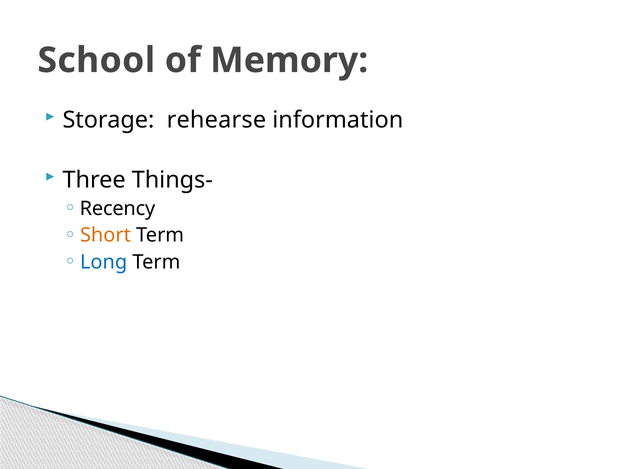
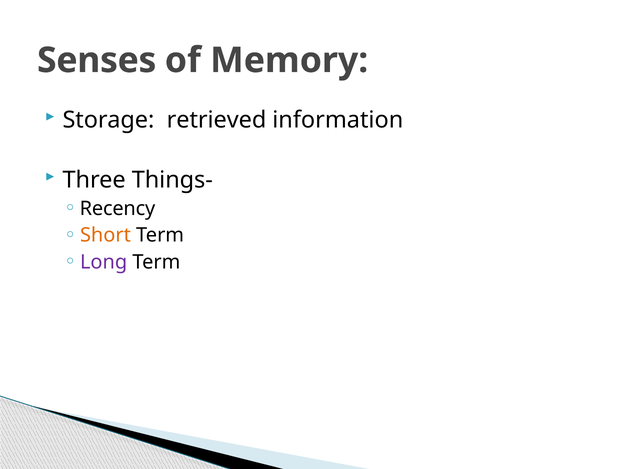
School: School -> Senses (97, 60)
rehearse: rehearse -> retrieved (217, 120)
Long colour: blue -> purple (104, 262)
